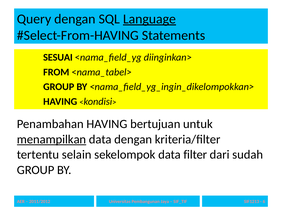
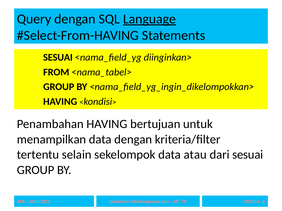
menampilkan underline: present -> none (52, 140)
filter: filter -> atau (195, 155)
dari sudah: sudah -> sesuai (248, 155)
